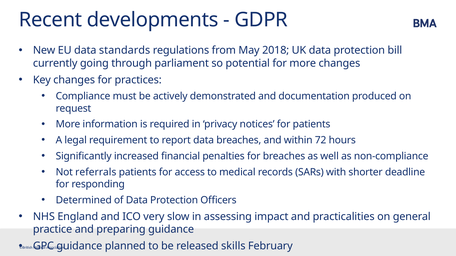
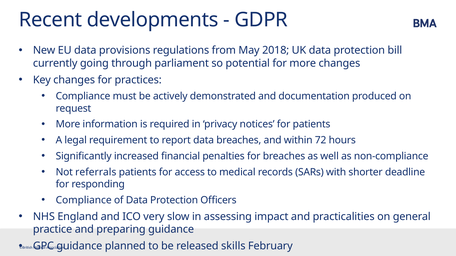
standards: standards -> provisions (125, 50)
Determined: Determined -> Compliance (84, 201)
